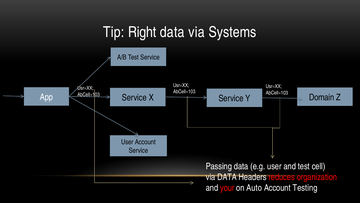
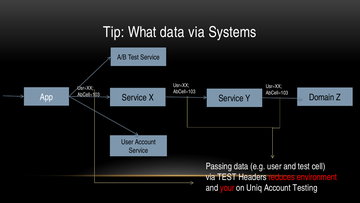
Right: Right -> What (142, 32)
via DATA: DATA -> TEST (227, 177)
organization: organization -> environment (317, 177)
Auto: Auto -> Uniq (254, 187)
